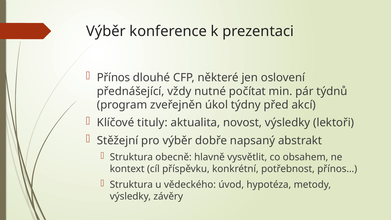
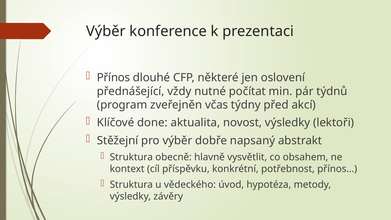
úkol: úkol -> včas (217, 105)
tituly: tituly -> done (152, 123)
